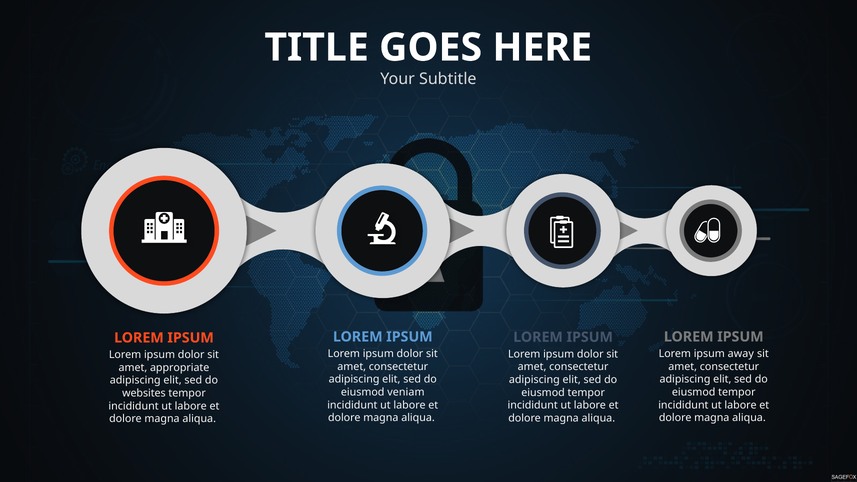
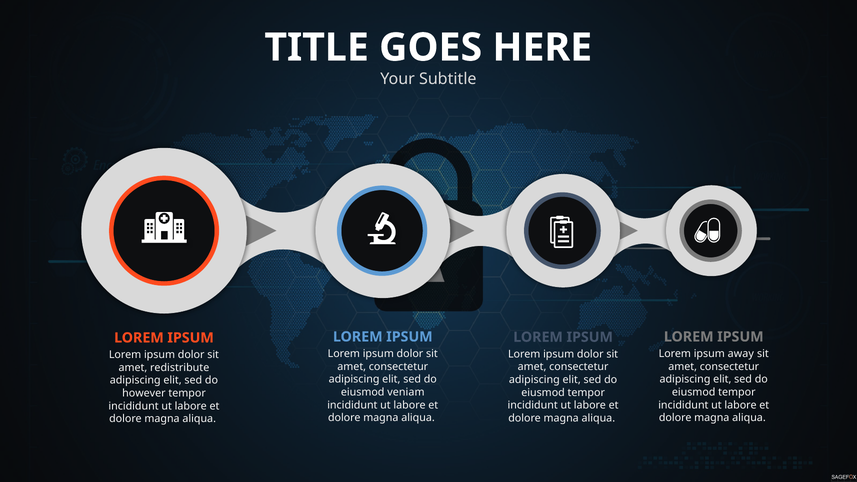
appropriate: appropriate -> redistribute (180, 368)
websites: websites -> however (144, 393)
